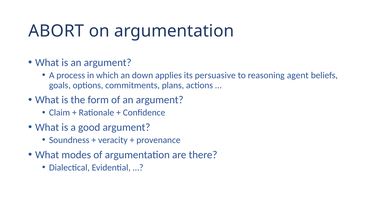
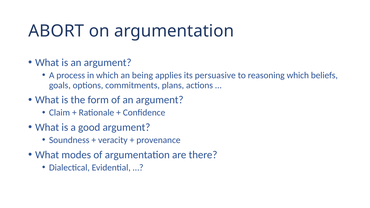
down: down -> being (142, 75)
reasoning agent: agent -> which (298, 75)
